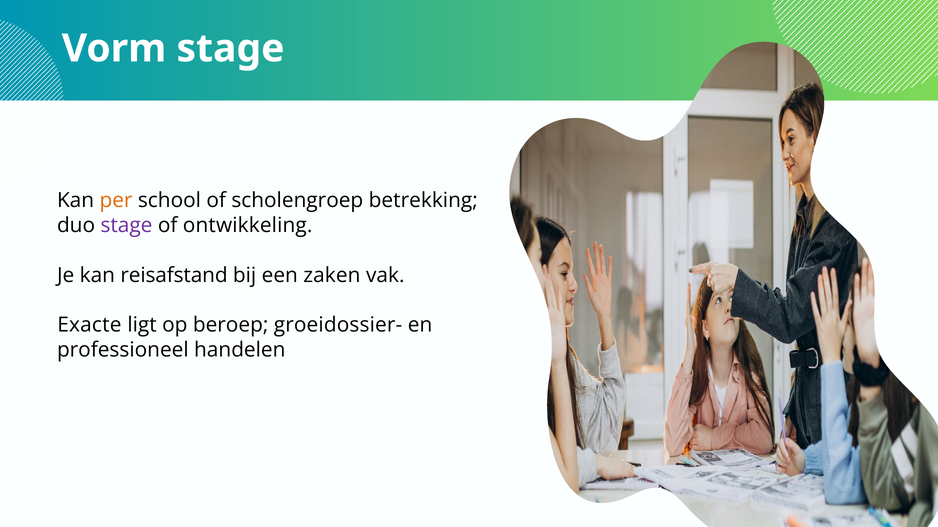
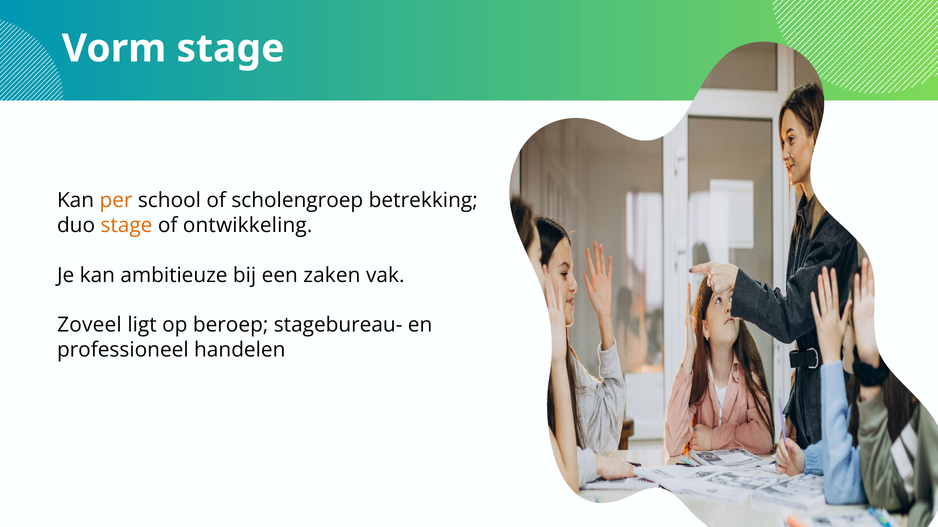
stage colour: purple -> orange (126, 225)
reisafstand: reisafstand -> ambitieuze (174, 275)
Exacte: Exacte -> Zoveel (89, 326)
groeidossier-: groeidossier- -> stagebureau- (338, 326)
